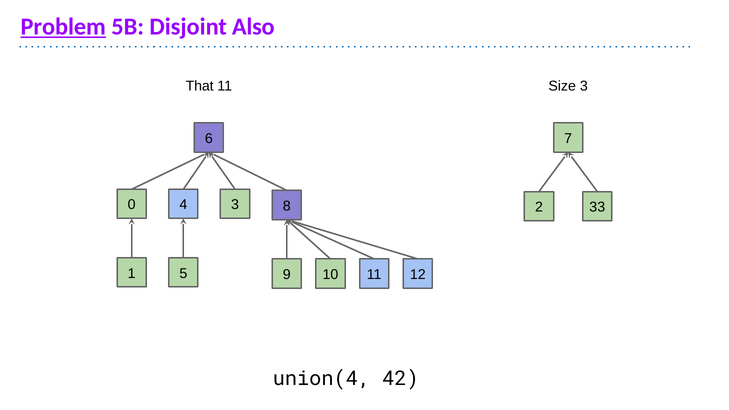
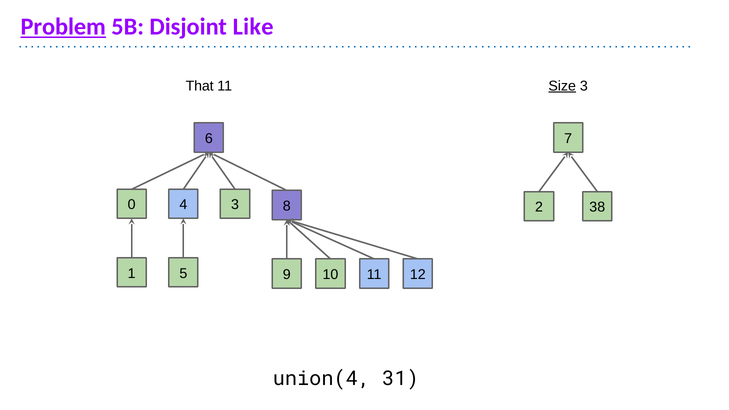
Also: Also -> Like (253, 27)
Size underline: none -> present (562, 86)
33: 33 -> 38 (597, 207)
42: 42 -> 31 (401, 379)
